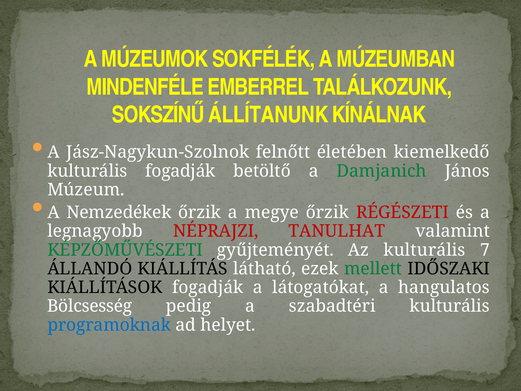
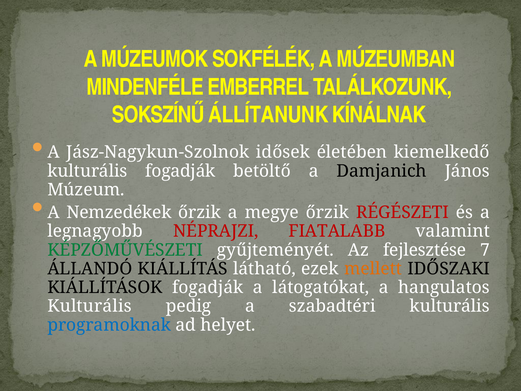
felnőtt: felnőtt -> idősek (283, 152)
Damjanich colour: green -> black (382, 171)
TANULHAT: TANULHAT -> FIATALABB (337, 231)
Az kulturális: kulturális -> fejlesztése (425, 250)
mellett colour: green -> orange (373, 269)
Bölcsesség: Bölcsesség -> Kulturális (90, 306)
